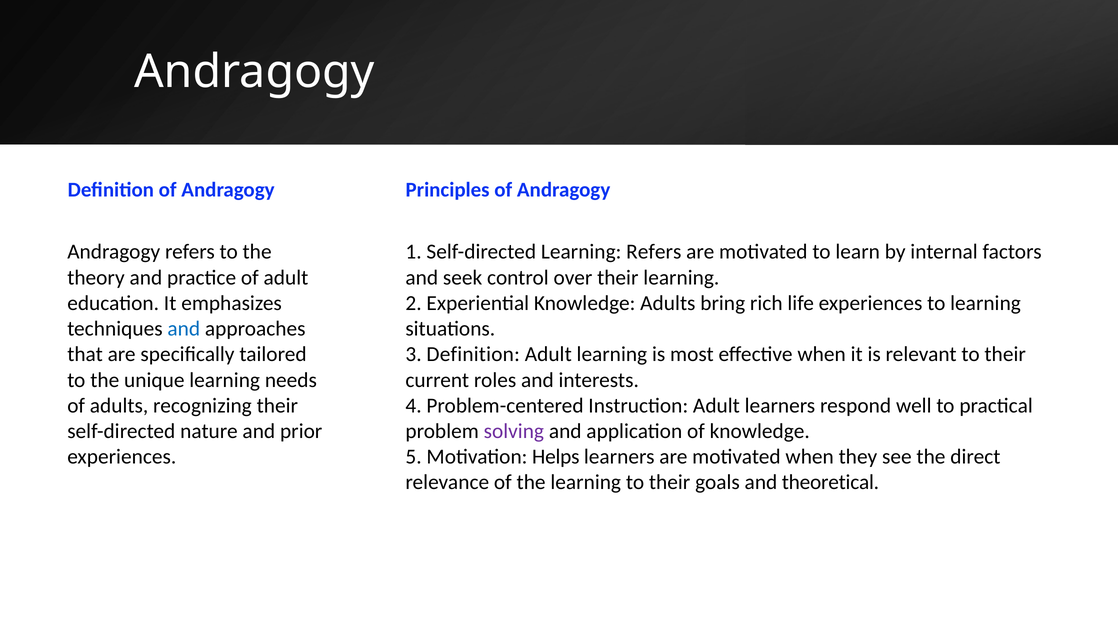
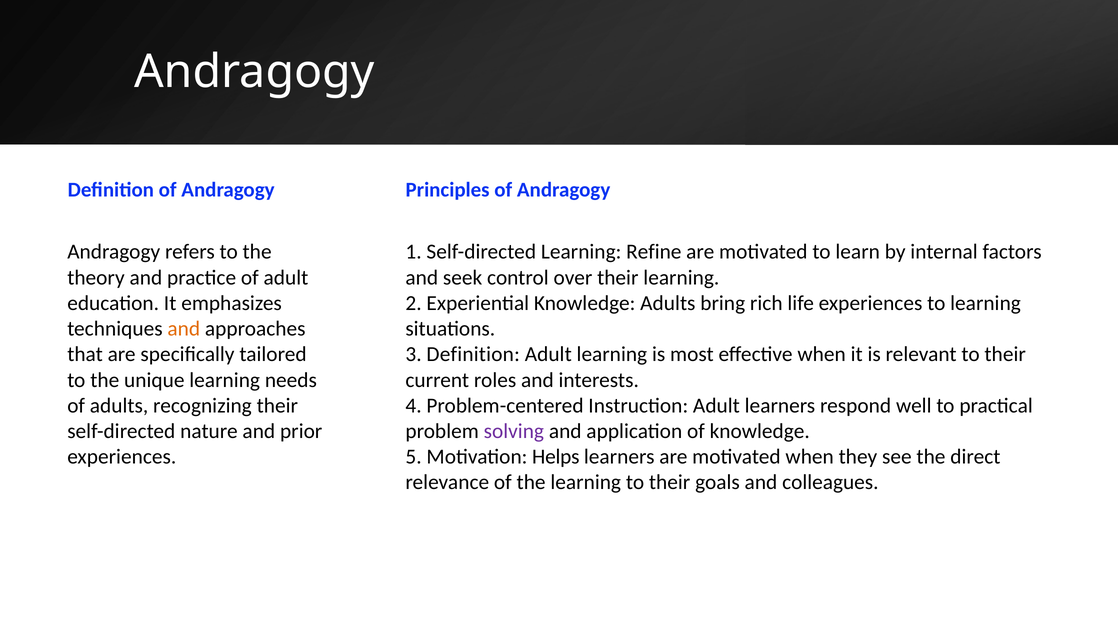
Learning Refers: Refers -> Refine (654, 252)
and colour: blue -> orange (184, 329)
theoretical: theoretical -> colleagues (830, 482)
